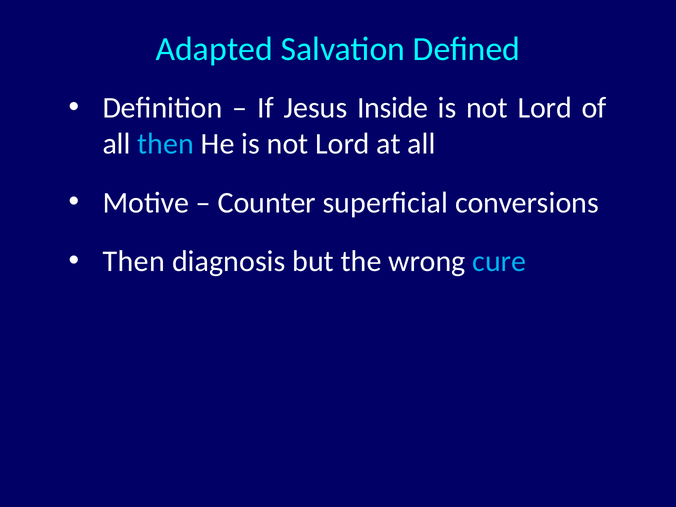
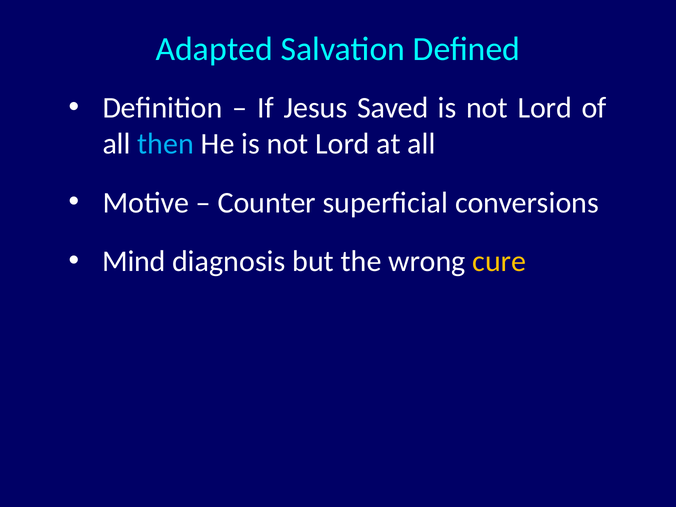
Inside: Inside -> Saved (393, 108)
Then: Then -> Mind (134, 261)
cure colour: light blue -> yellow (499, 261)
